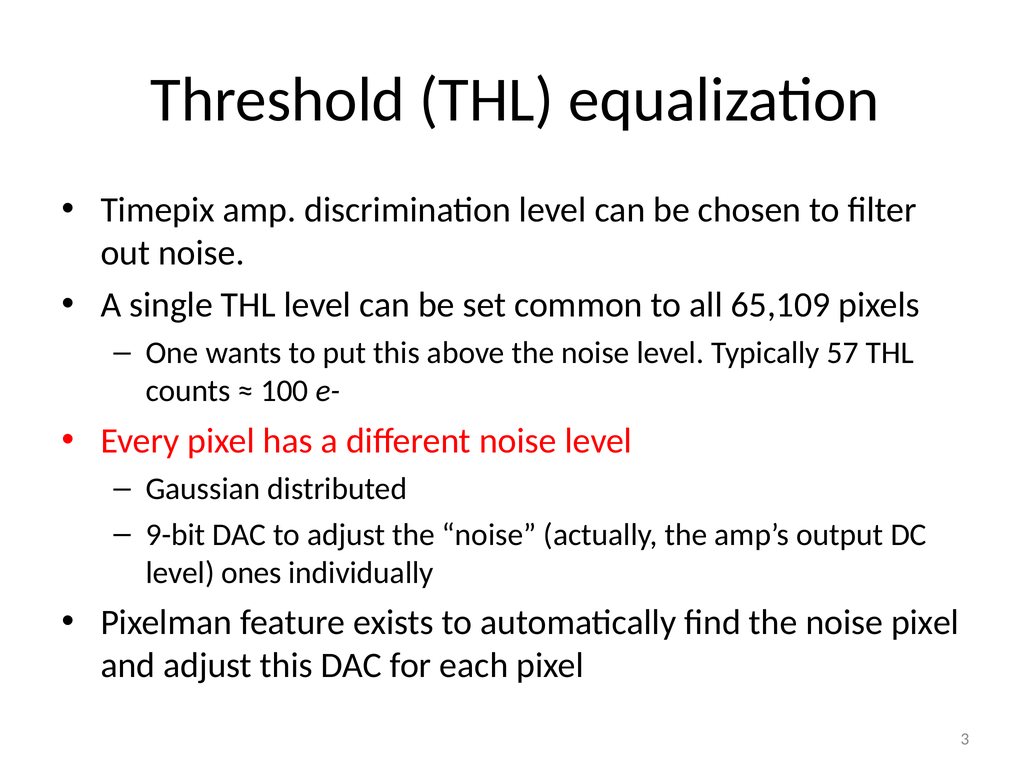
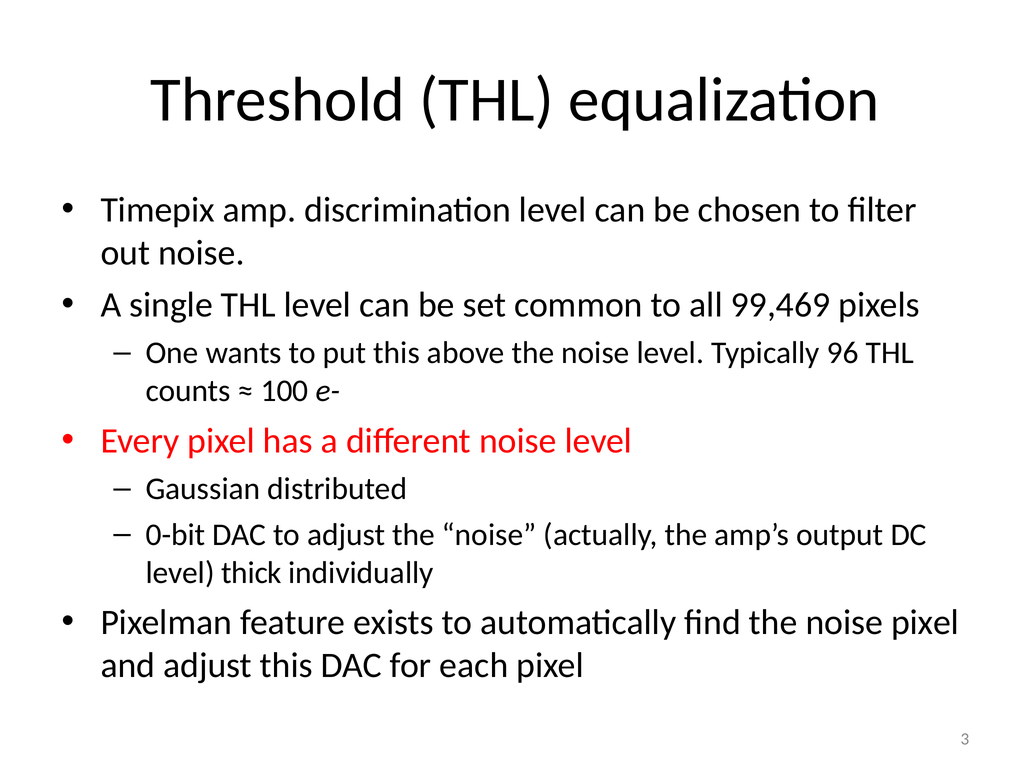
65,109: 65,109 -> 99,469 (781, 305)
57: 57 -> 96 (843, 353)
9-bit: 9-bit -> 0-bit (175, 534)
ones: ones -> thick (251, 572)
